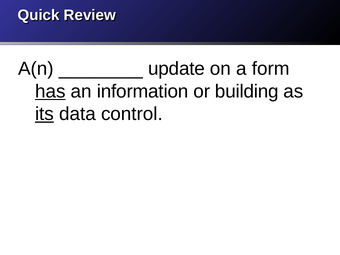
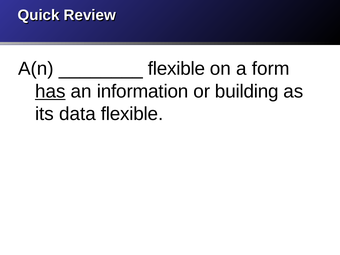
update: update -> flexible (176, 69)
its underline: present -> none (44, 114)
data control: control -> flexible (132, 114)
